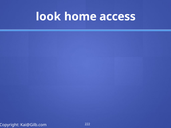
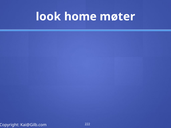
access: access -> møter (117, 17)
